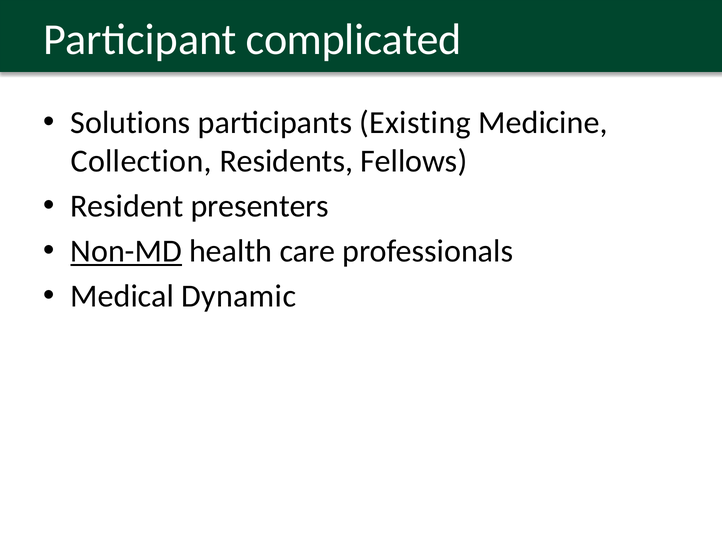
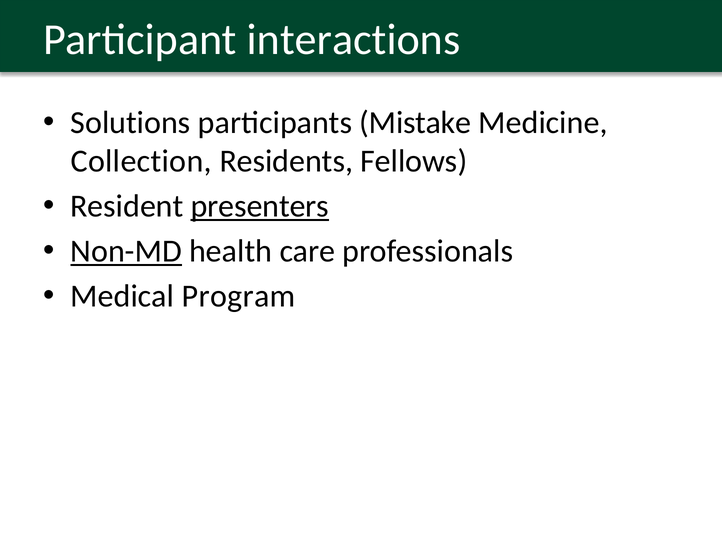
complicated: complicated -> interactions (354, 40)
Existing: Existing -> Mistake (415, 123)
presenters underline: none -> present (260, 206)
Dynamic: Dynamic -> Program (239, 296)
